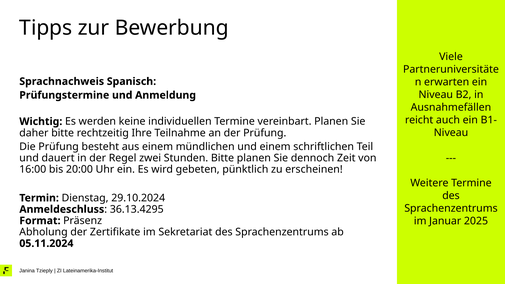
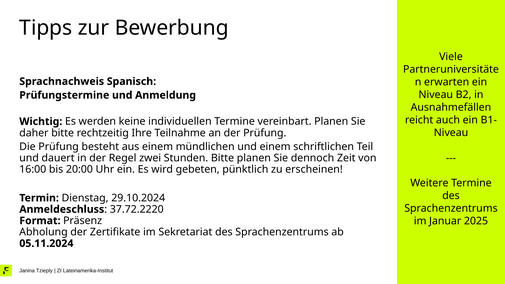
36.13.4295: 36.13.4295 -> 37.72.2220 (137, 209)
